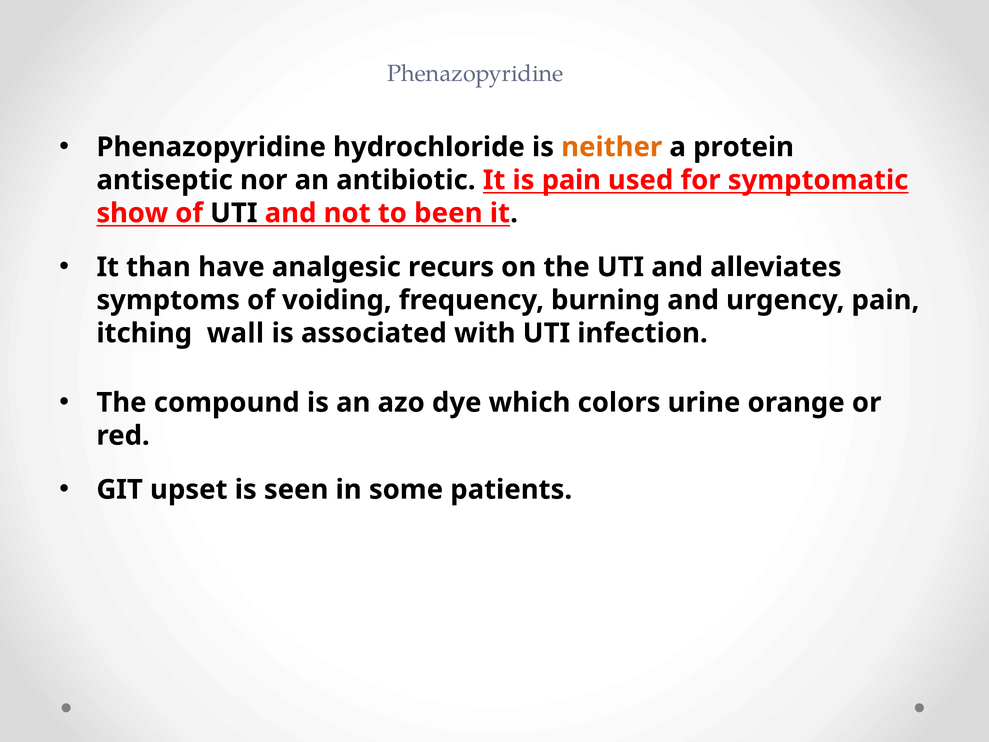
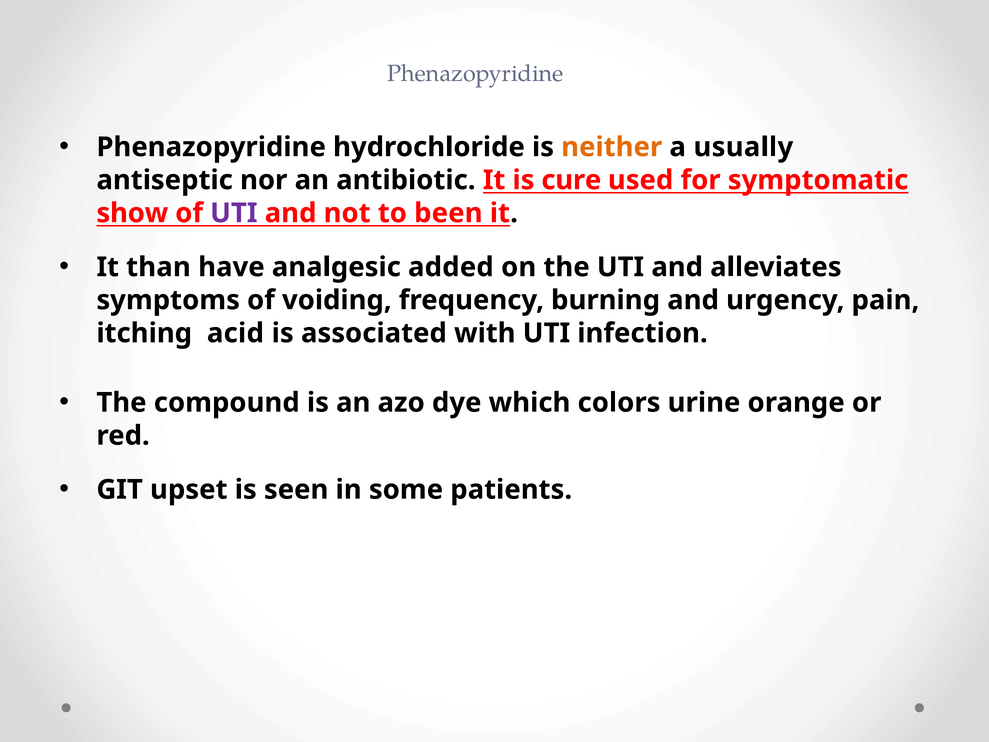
protein: protein -> usually (743, 147)
is pain: pain -> cure (571, 180)
UTI colour: black -> purple (234, 213)
recurs: recurs -> added (451, 267)
wall: wall -> acid (235, 333)
